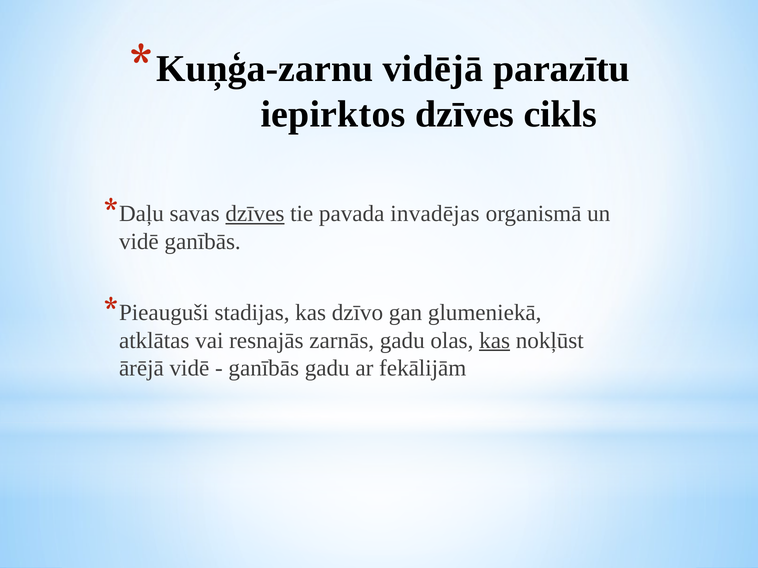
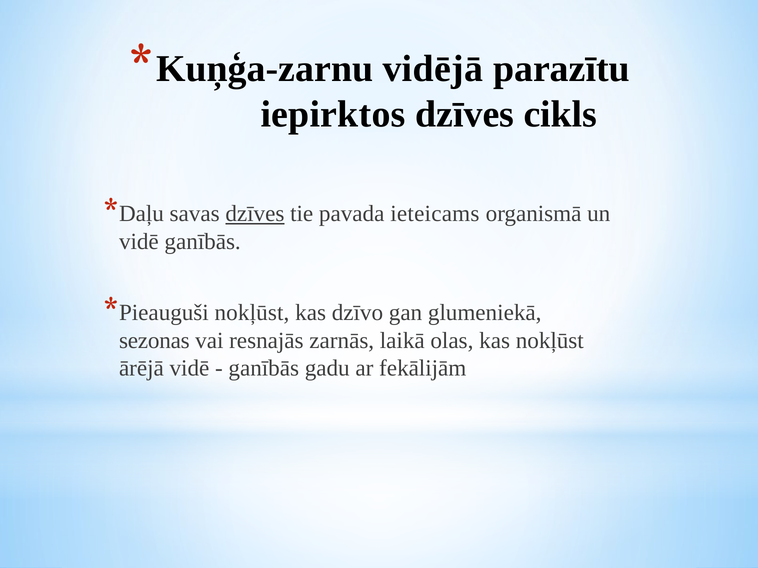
invadējas: invadējas -> ieteicams (435, 214)
stadijas: stadijas -> nokļūst (252, 313)
atklātas: atklātas -> sezonas (154, 341)
zarnās gadu: gadu -> laikā (402, 341)
kas underline: present -> none (495, 341)
